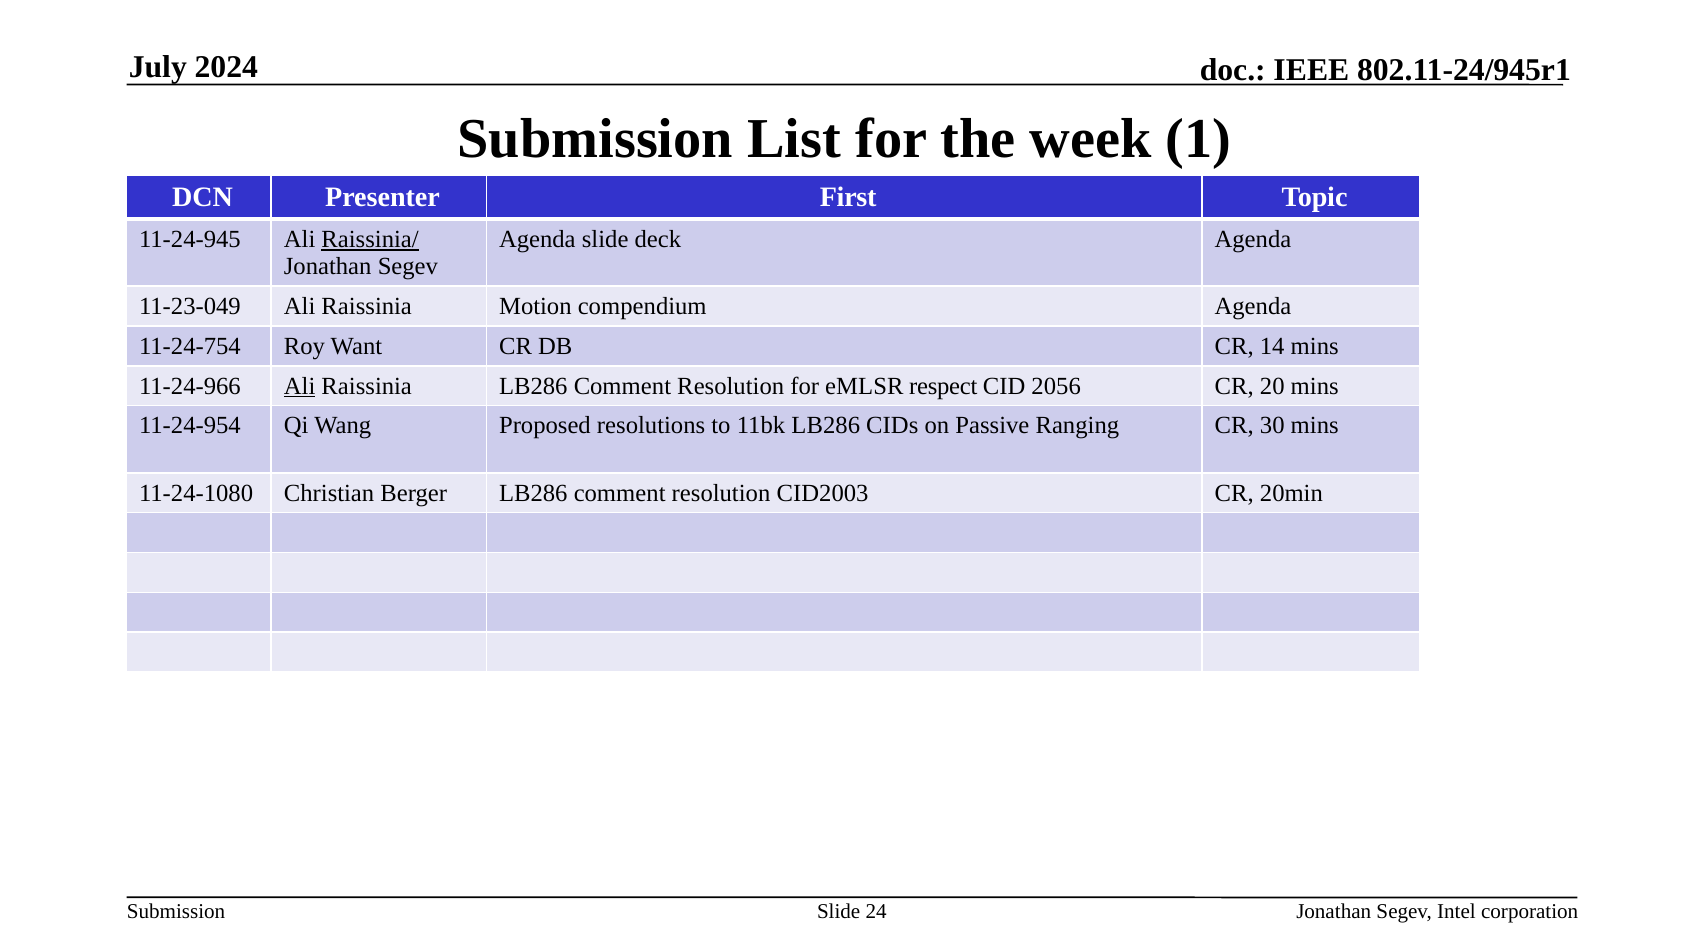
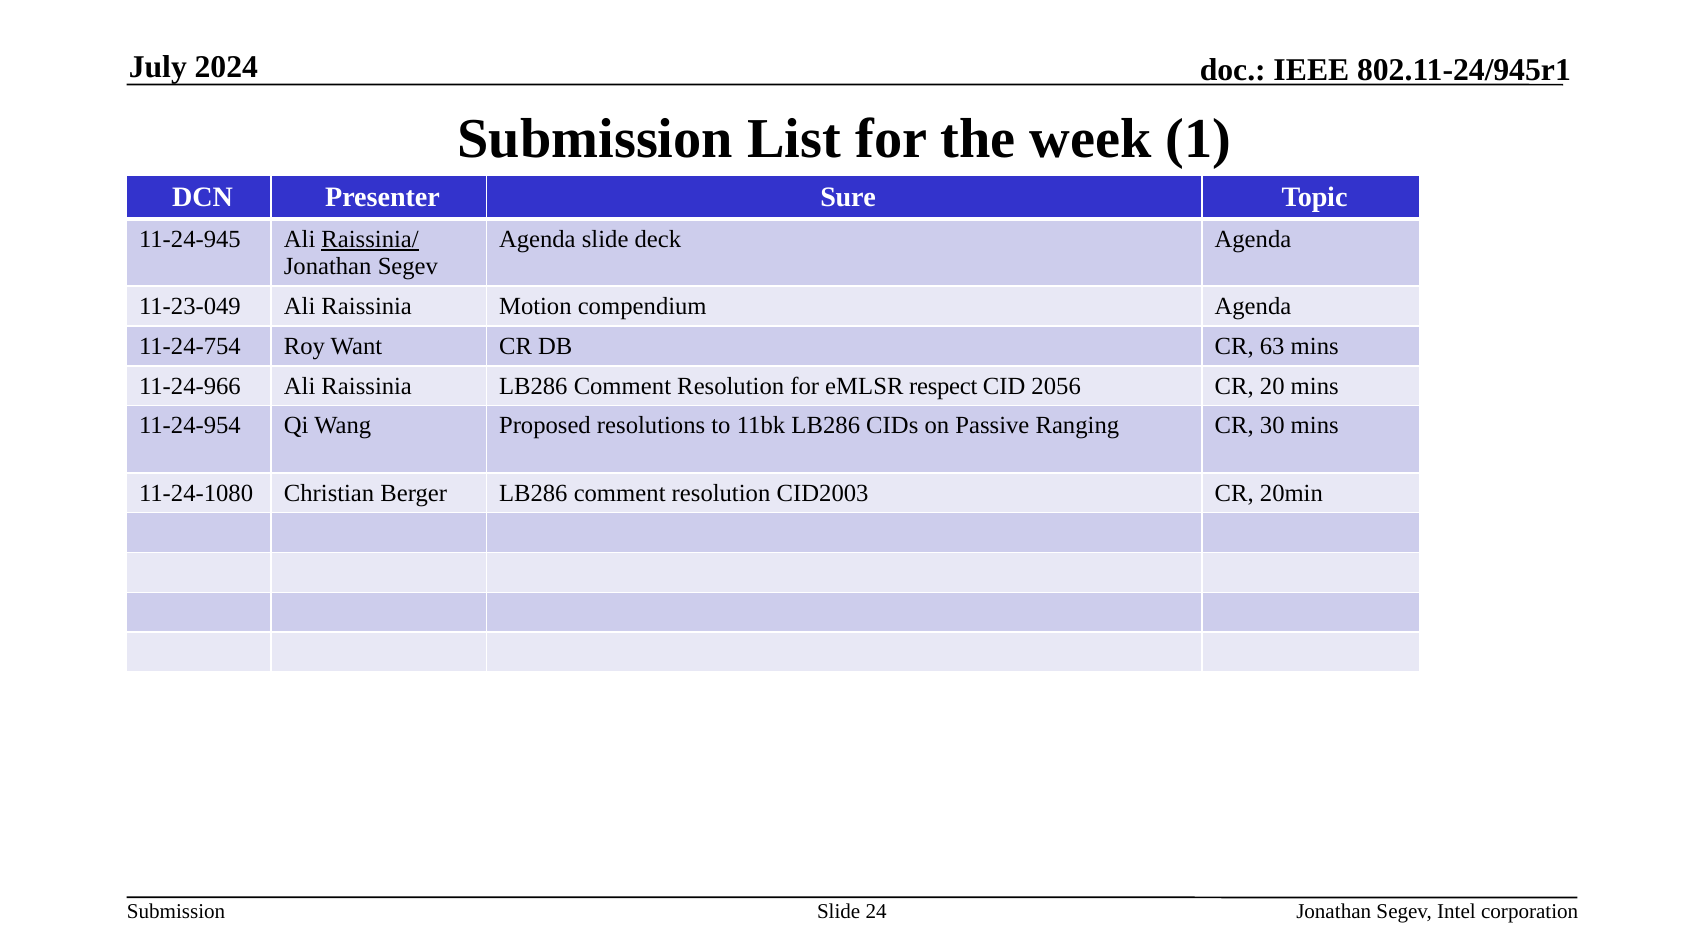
First: First -> Sure (848, 198)
14: 14 -> 63 (1272, 346)
Ali underline: present -> none (300, 386)
